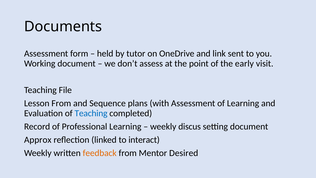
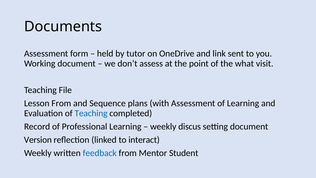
early: early -> what (244, 63)
Approx: Approx -> Version (38, 140)
feedback colour: orange -> blue (100, 153)
Desired: Desired -> Student (184, 153)
